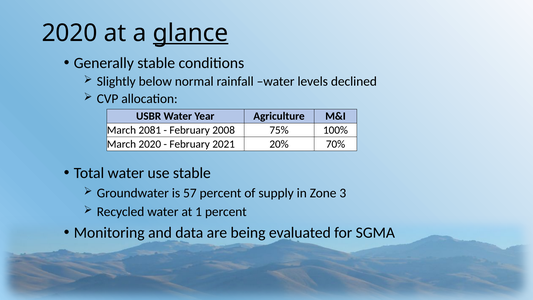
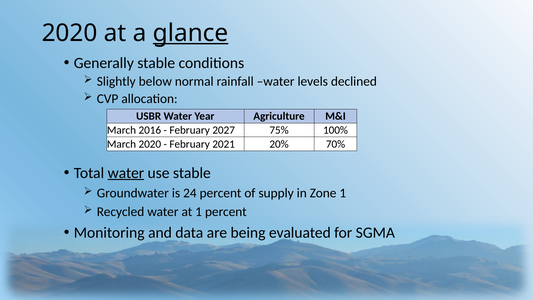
2081: 2081 -> 2016 (150, 130)
2008: 2008 -> 2027 (224, 130)
water underline: none -> present (126, 173)
57: 57 -> 24 (190, 193)
Zone 3: 3 -> 1 (343, 193)
